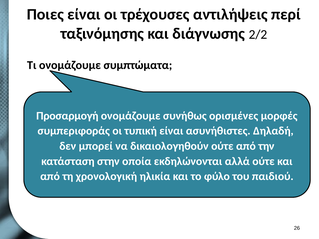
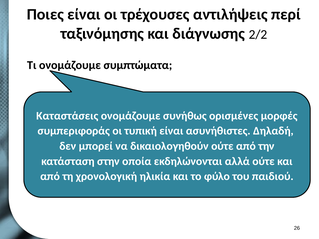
Προσαρμογή: Προσαρμογή -> Καταστάσεις (67, 116)
